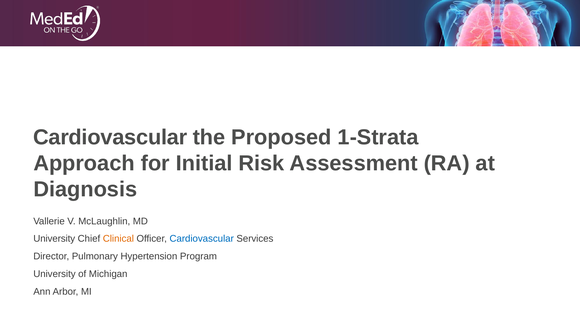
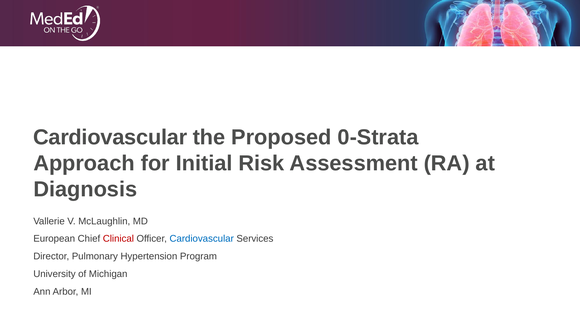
1-Strata: 1-Strata -> 0-Strata (378, 137)
University: University -> European (54, 239)
Clinical colour: orange -> red (118, 239)
